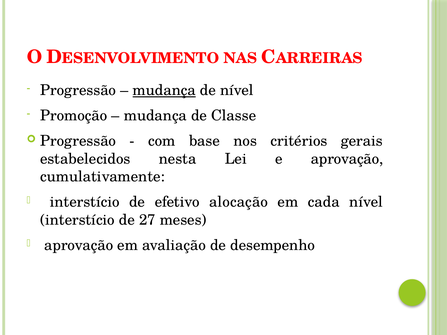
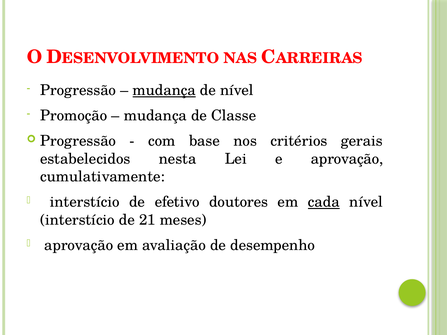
alocação: alocação -> doutores (239, 202)
cada underline: none -> present (324, 202)
27: 27 -> 21 (147, 220)
